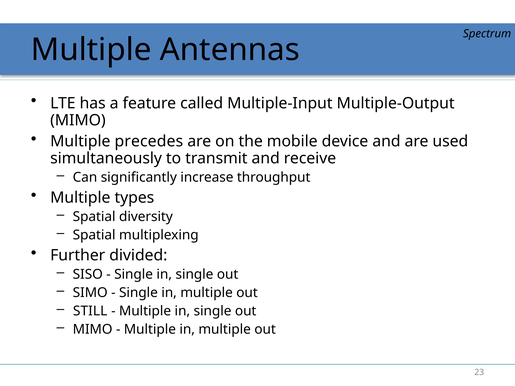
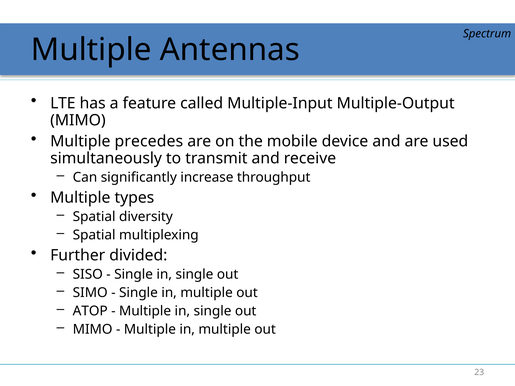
STILL: STILL -> ATOP (90, 311)
